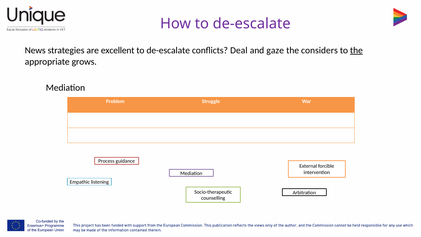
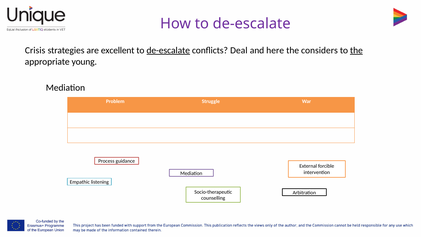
News: News -> Crisis (35, 50)
de-escalate underline: none -> present (168, 50)
gaze: gaze -> here (275, 50)
grows: grows -> young (84, 62)
